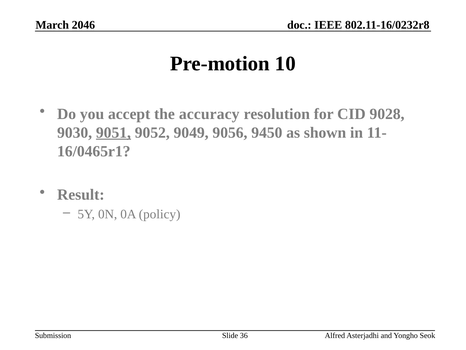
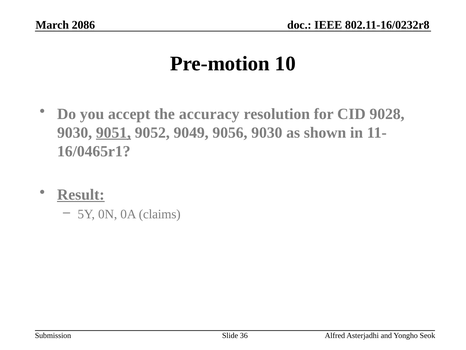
2046: 2046 -> 2086 (83, 25)
9056 9450: 9450 -> 9030 (267, 132)
Result underline: none -> present (81, 194)
policy: policy -> claims (160, 214)
